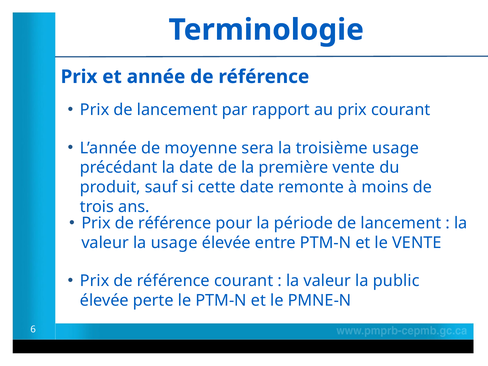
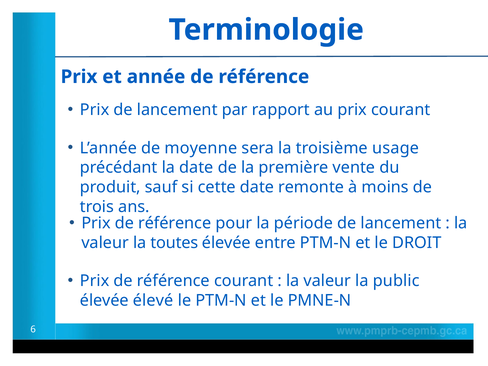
la usage: usage -> toutes (174, 243)
le VENTE: VENTE -> DROIT (417, 243)
perte: perte -> élevé (153, 300)
